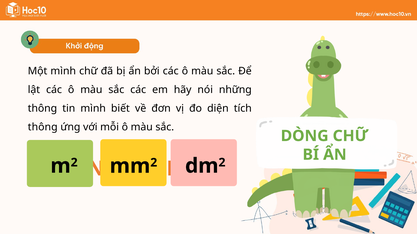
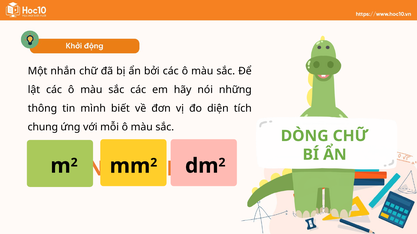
Một mình: mình -> nhắn (63, 71)
thông: thông -> chung (43, 127)
